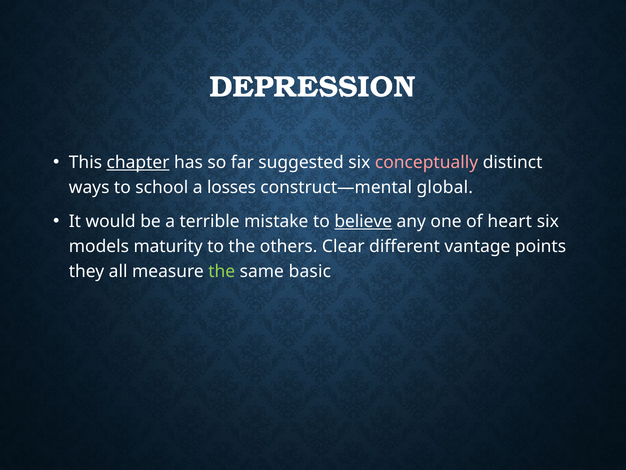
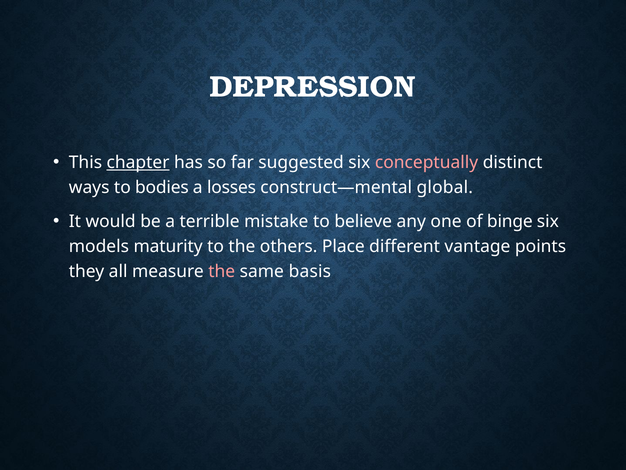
school: school -> bodies (162, 187)
believe underline: present -> none (363, 221)
heart: heart -> binge (510, 221)
Clear: Clear -> Place (343, 246)
the colour: light green -> pink (222, 271)
basic: basic -> basis (310, 271)
